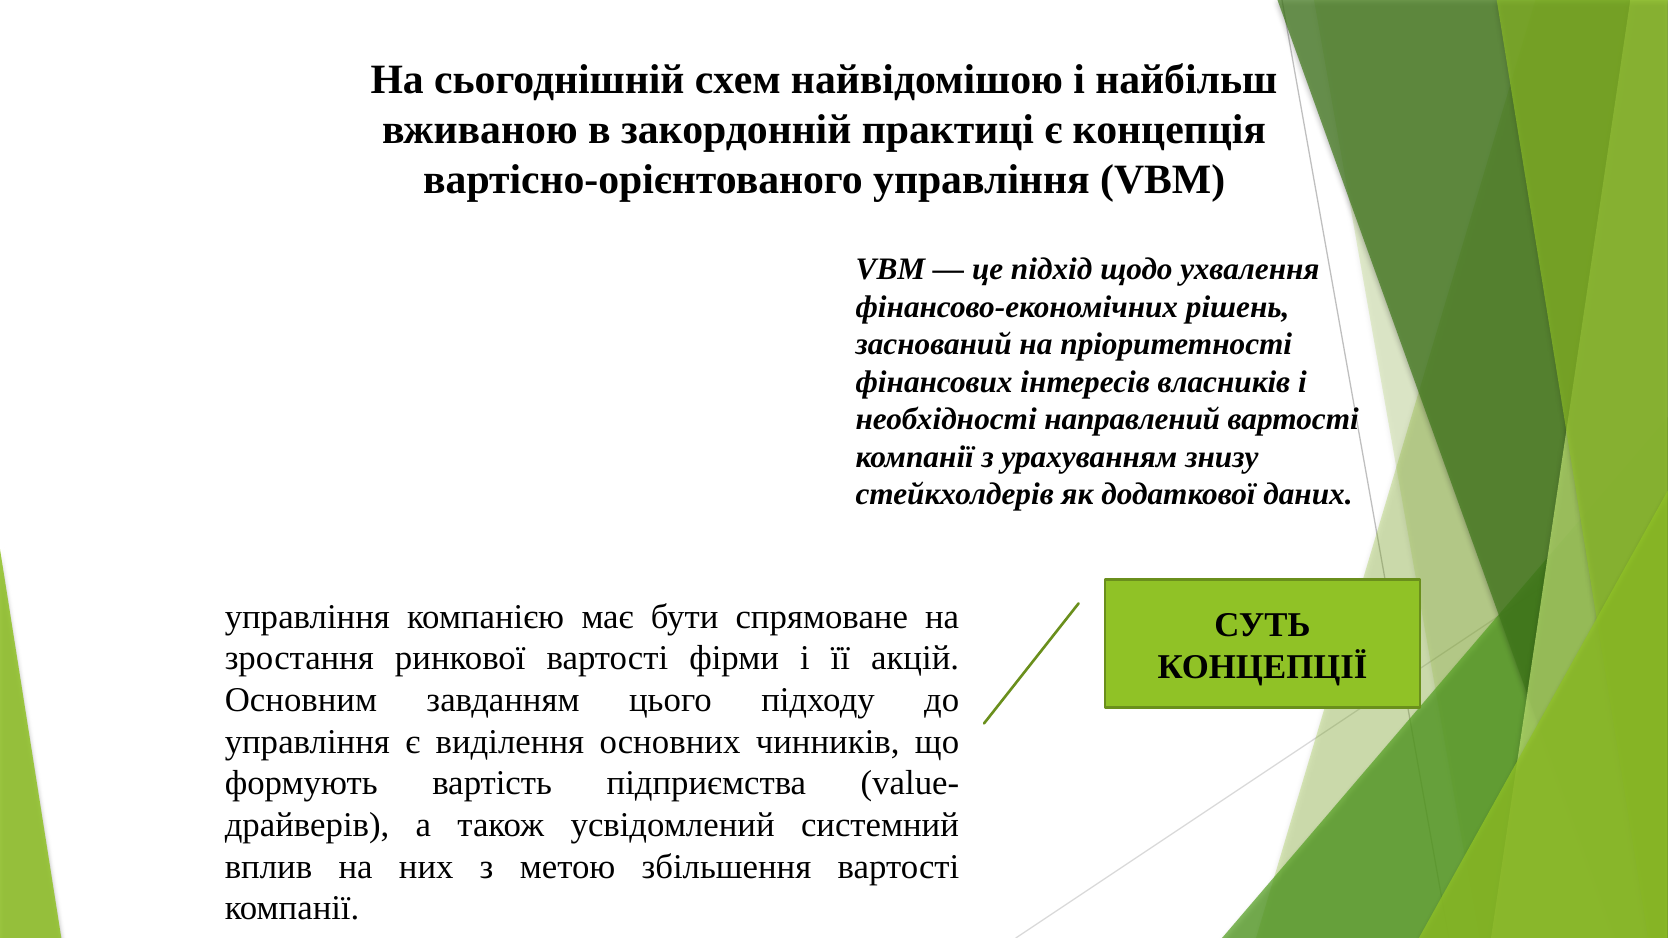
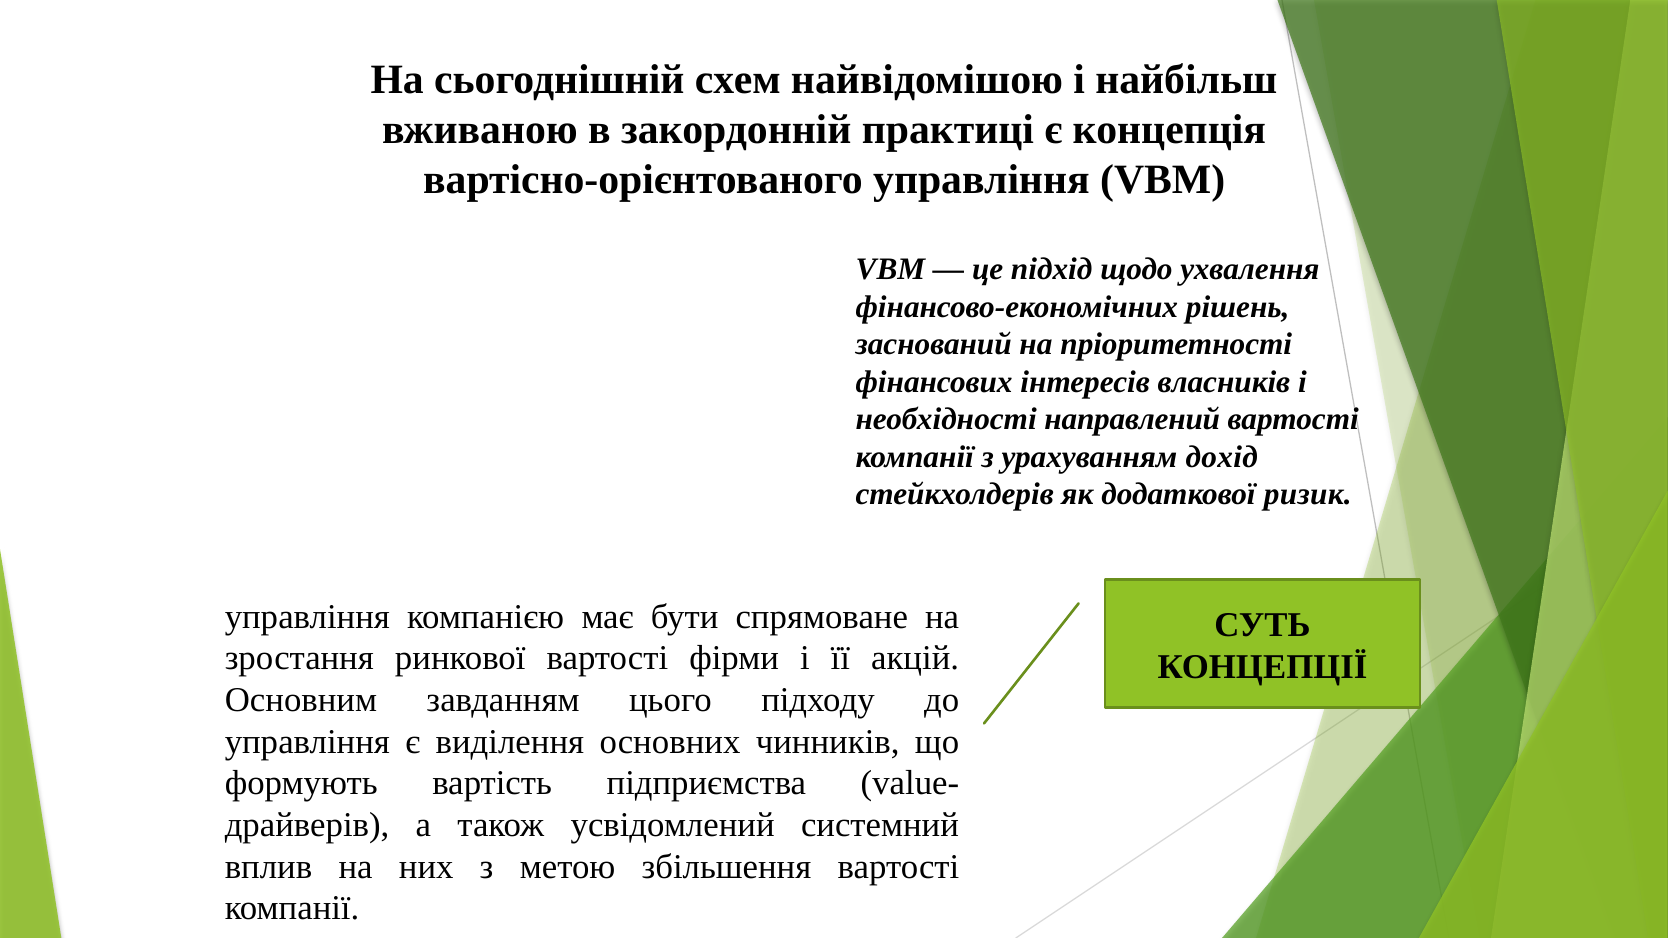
знизу: знизу -> дохід (1222, 457)
даних: даних -> ризик (1308, 495)
